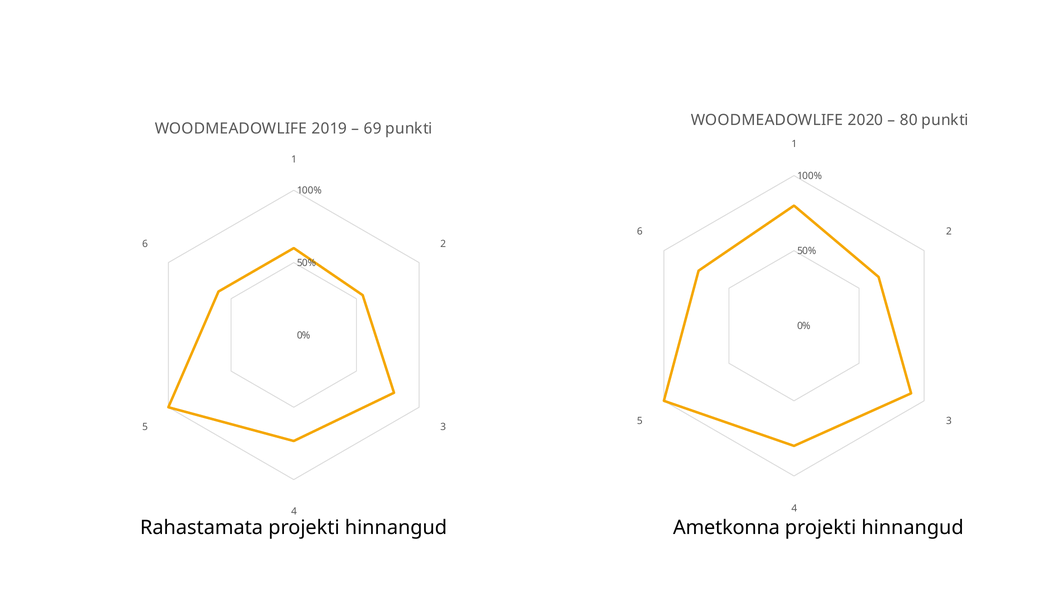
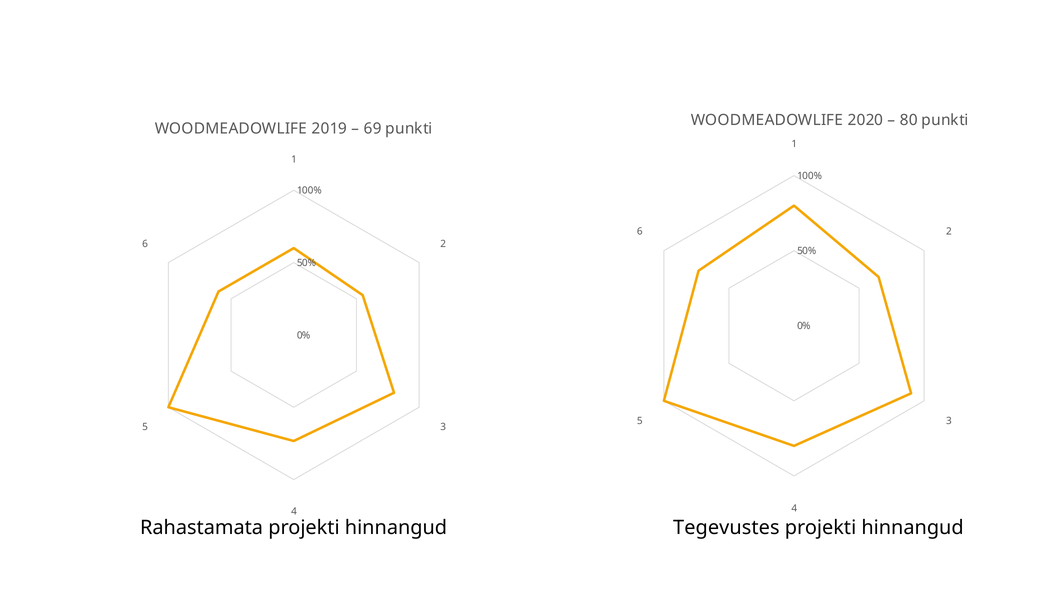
Ametkonna: Ametkonna -> Tegevustes (726, 528)
